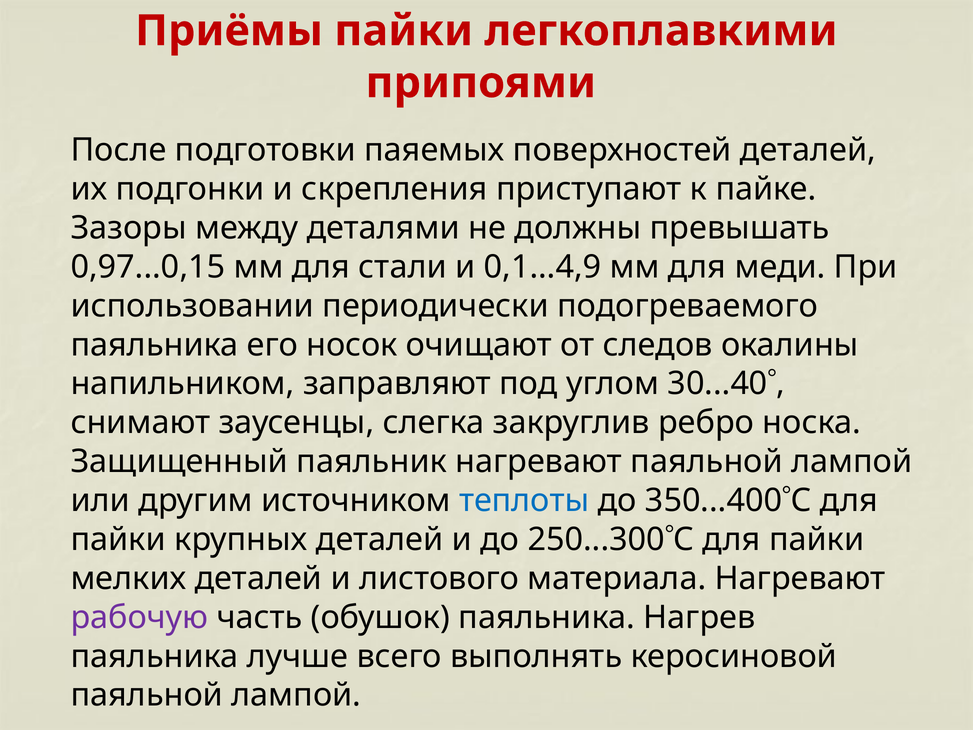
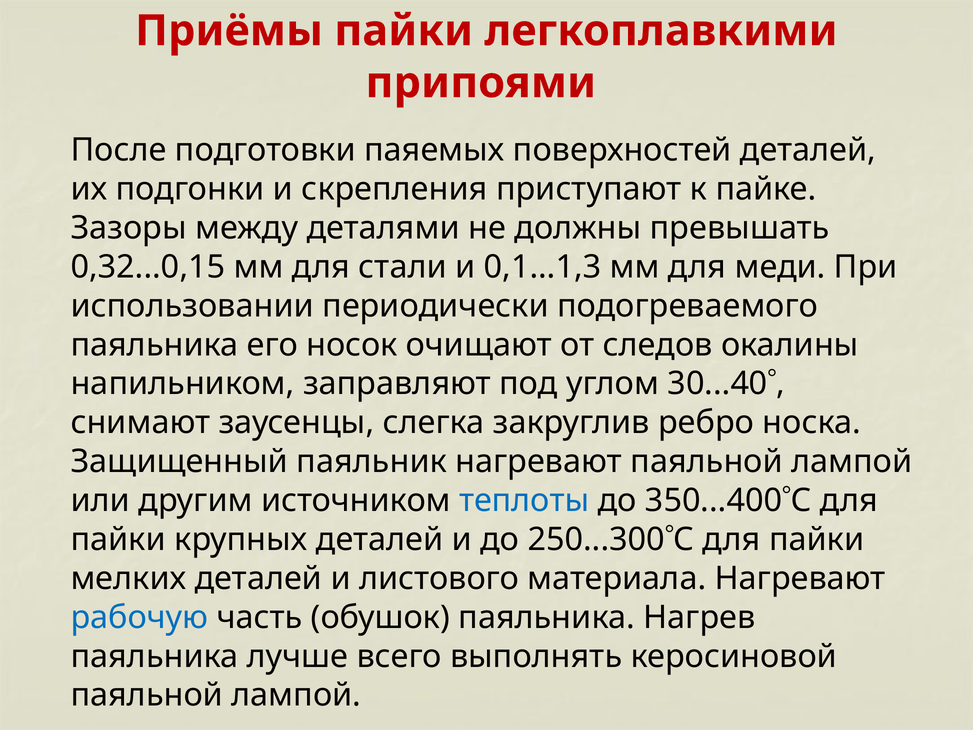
0,97...0,15: 0,97...0,15 -> 0,32...0,15 (148, 267)
0,1...4,9: 0,1...4,9 -> 0,1...1,3 (543, 267)
рабочую colour: purple -> blue (139, 617)
